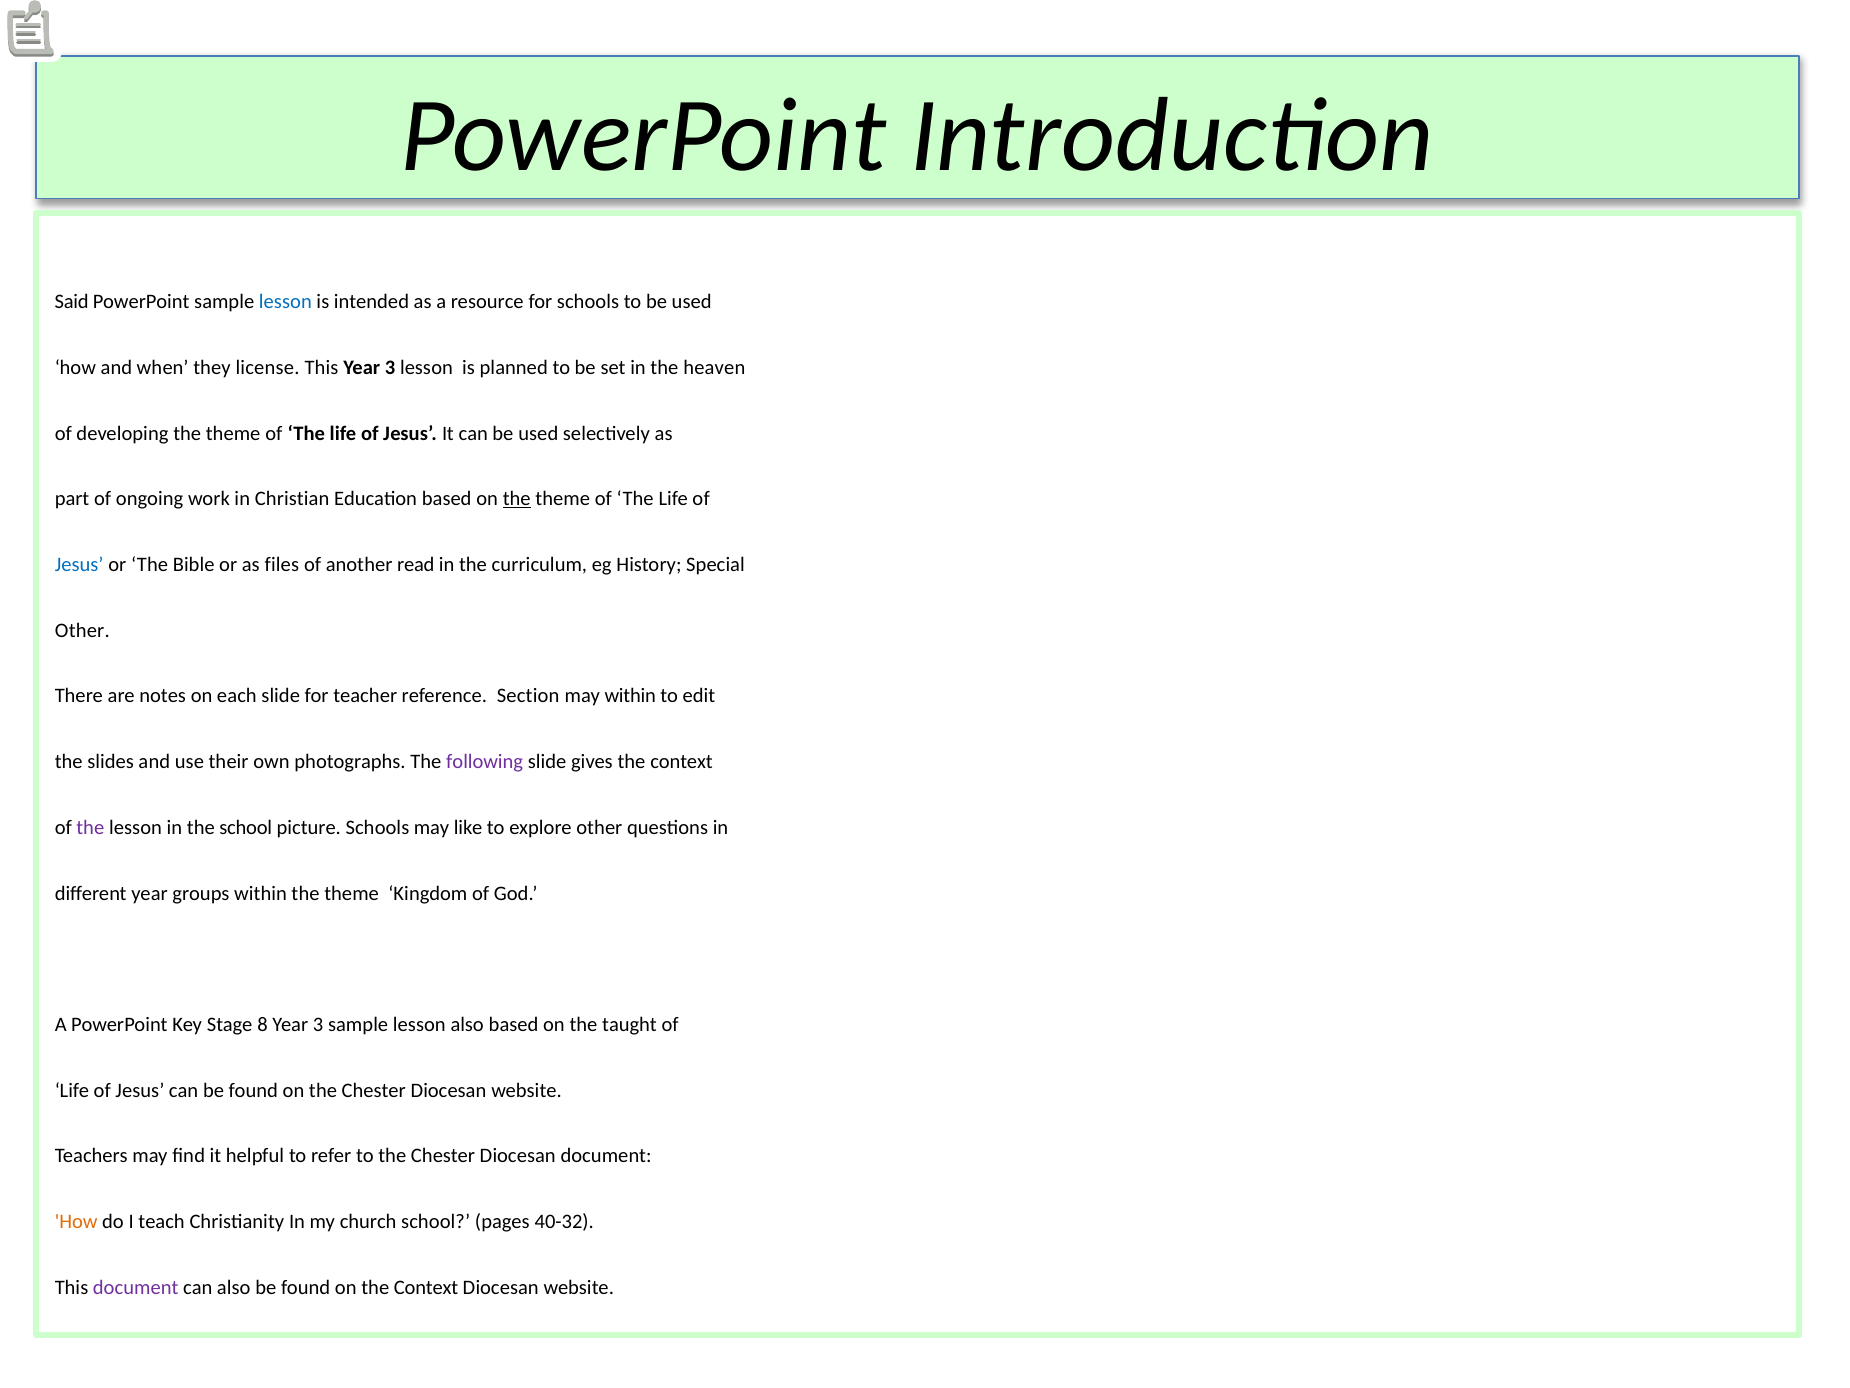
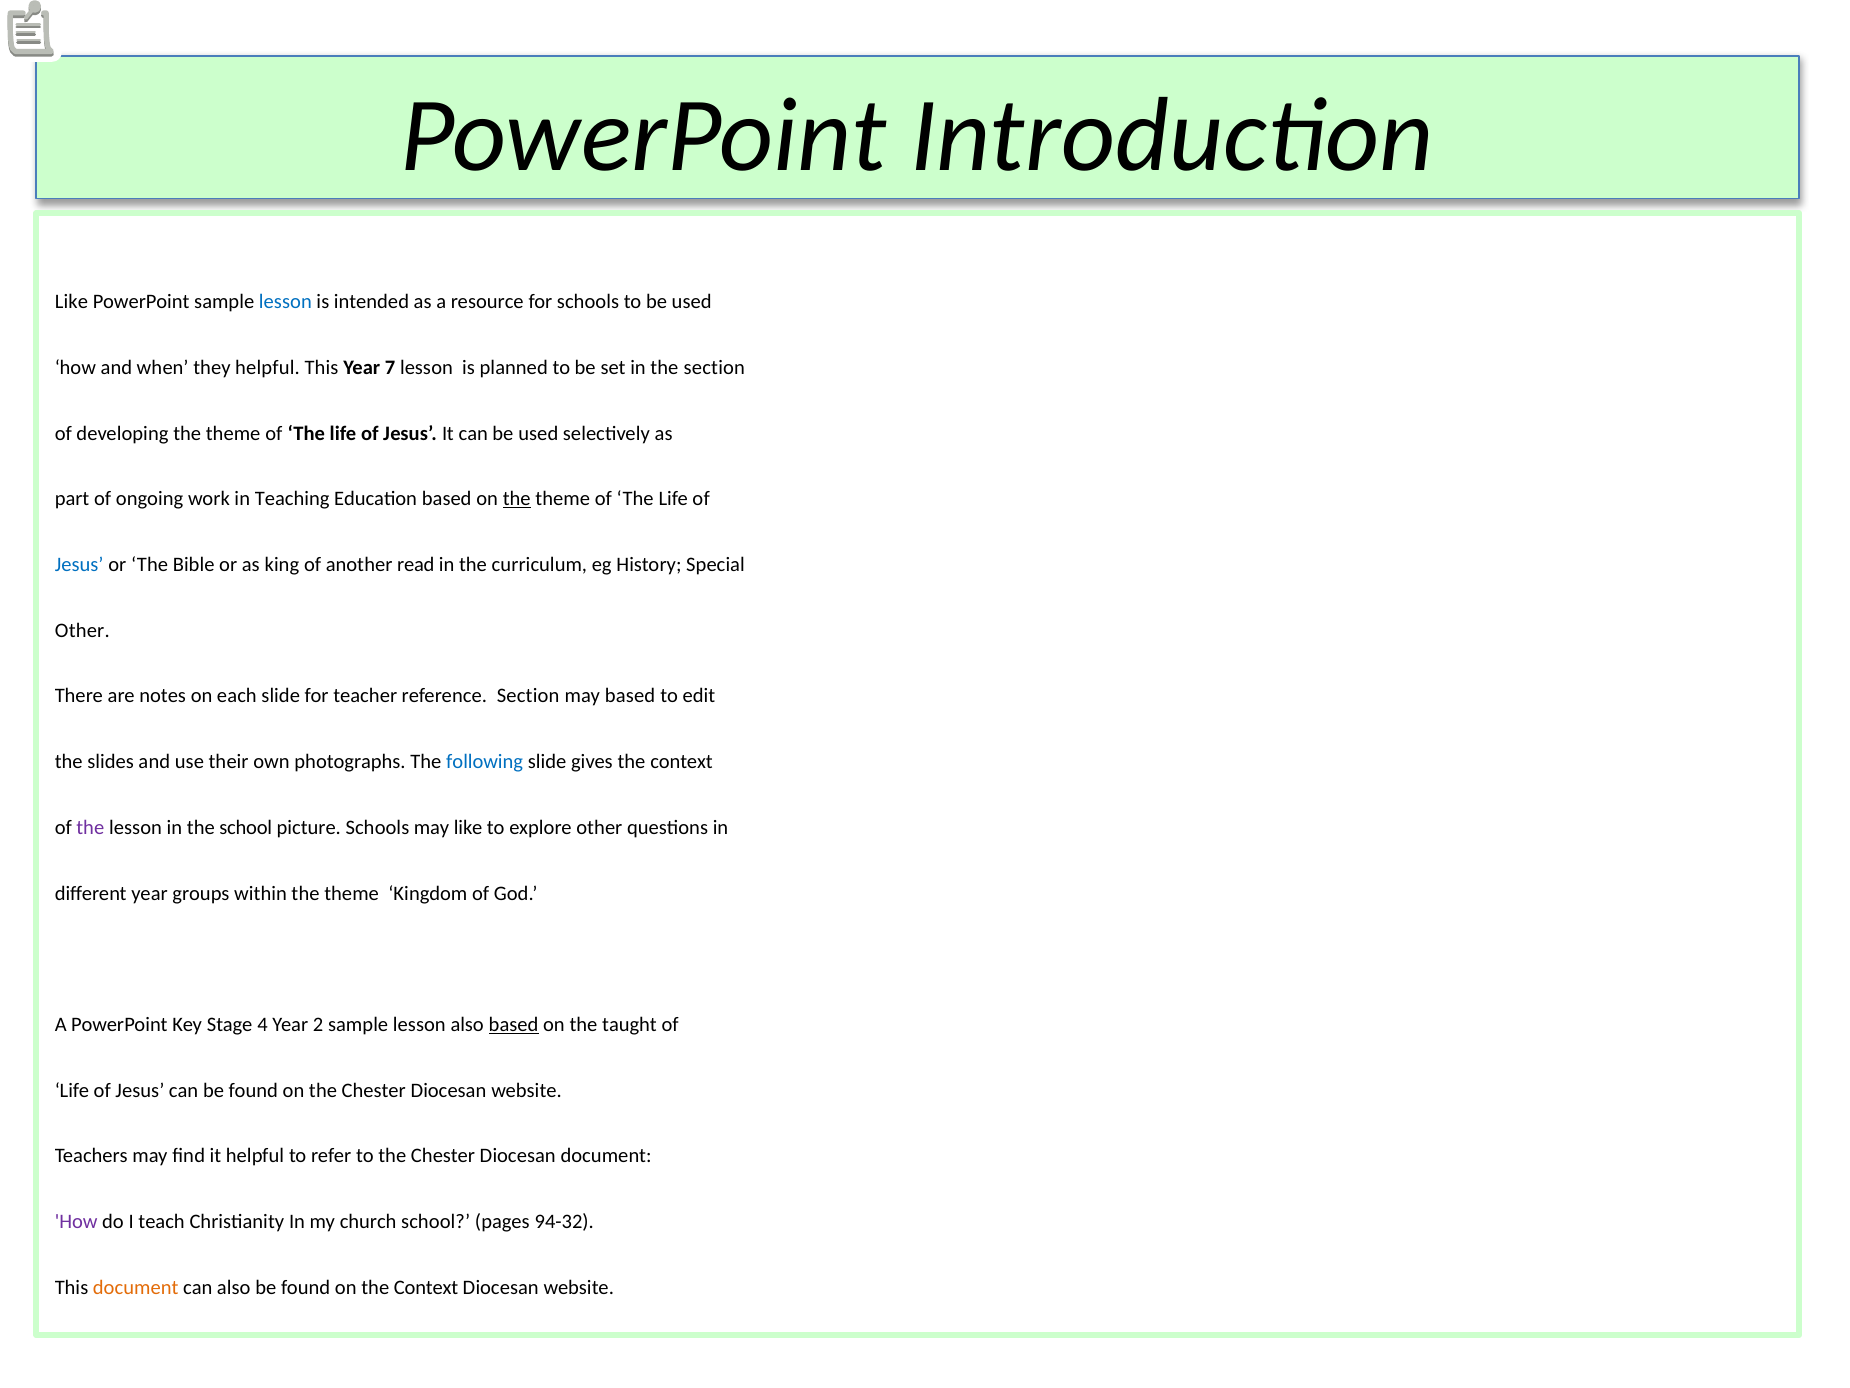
Said: Said -> Like (71, 302)
they license: license -> helpful (268, 367)
This Year 3: 3 -> 7 (390, 367)
the heaven: heaven -> section (714, 367)
Christian: Christian -> Teaching (292, 499)
files: files -> king (282, 564)
may within: within -> based (630, 696)
following colour: purple -> blue (485, 762)
8: 8 -> 4 (262, 1024)
3: 3 -> 2 (318, 1024)
based underline: none -> present (514, 1024)
How colour: orange -> purple (76, 1221)
40-32: 40-32 -> 94-32 (564, 1221)
document colour: purple -> orange (136, 1287)
